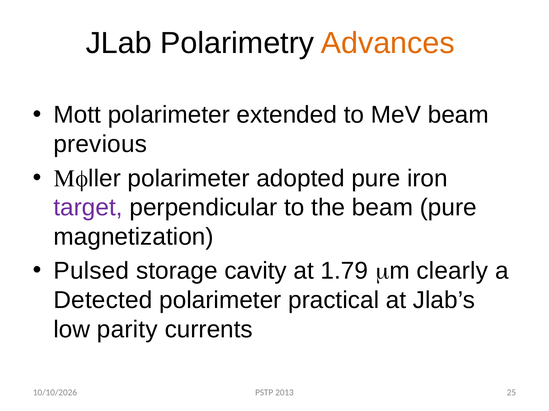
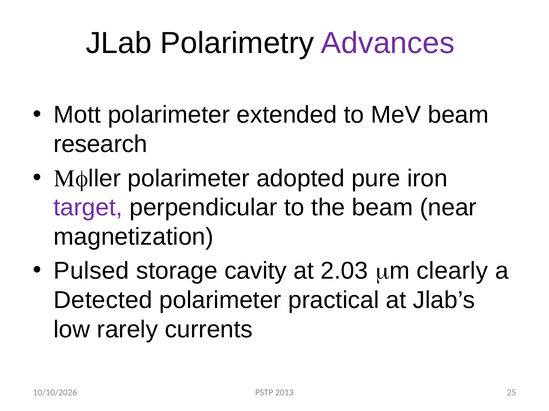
Advances colour: orange -> purple (388, 43)
previous: previous -> research (100, 144)
beam pure: pure -> near (448, 208)
1.79: 1.79 -> 2.03 (344, 271)
parity: parity -> rarely (127, 330)
